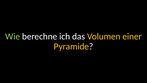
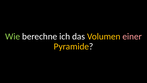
einer colour: yellow -> pink (132, 36)
